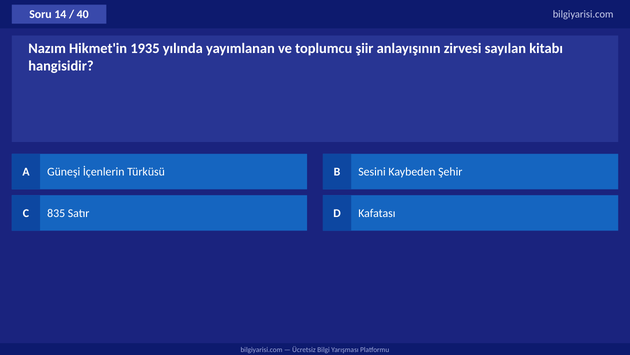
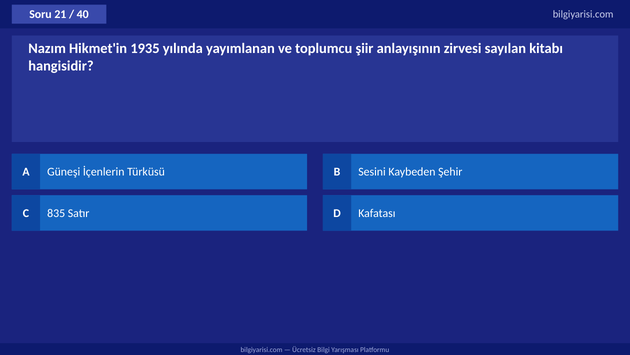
14: 14 -> 21 (60, 14)
